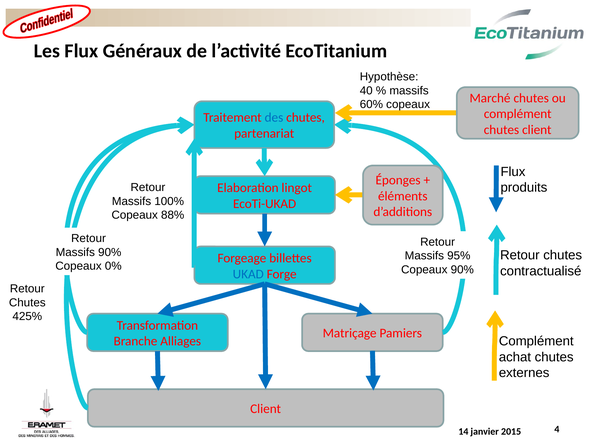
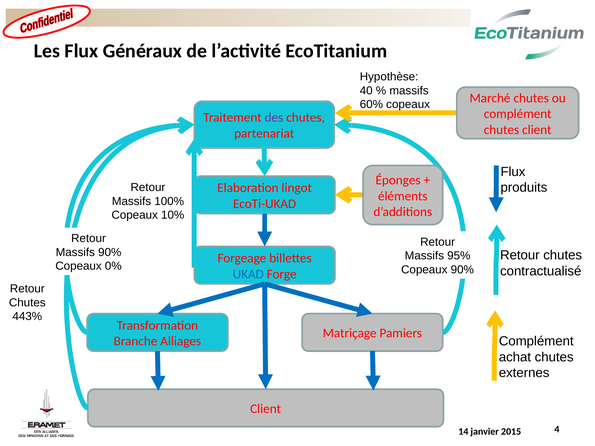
des colour: blue -> purple (274, 118)
88%: 88% -> 10% (173, 215)
425%: 425% -> 443% (27, 317)
